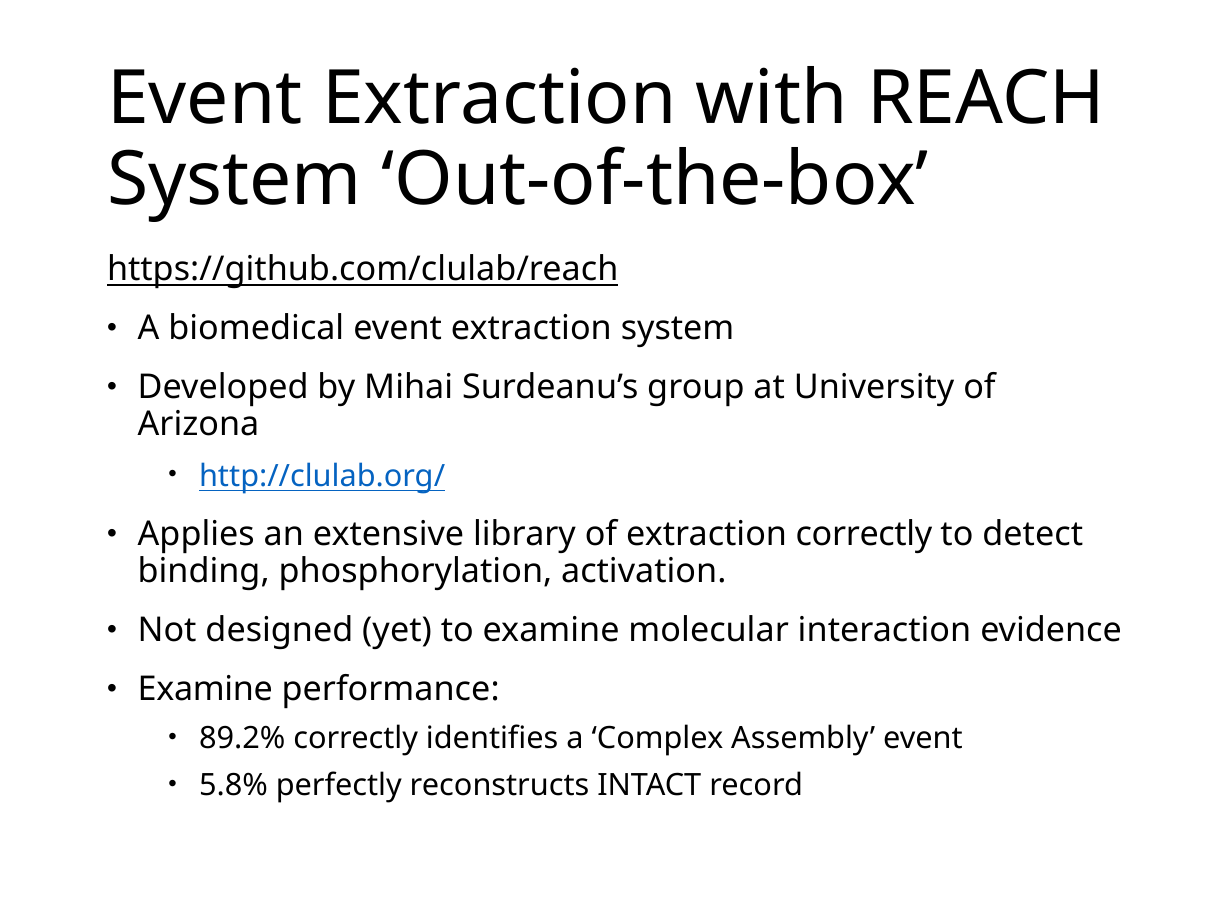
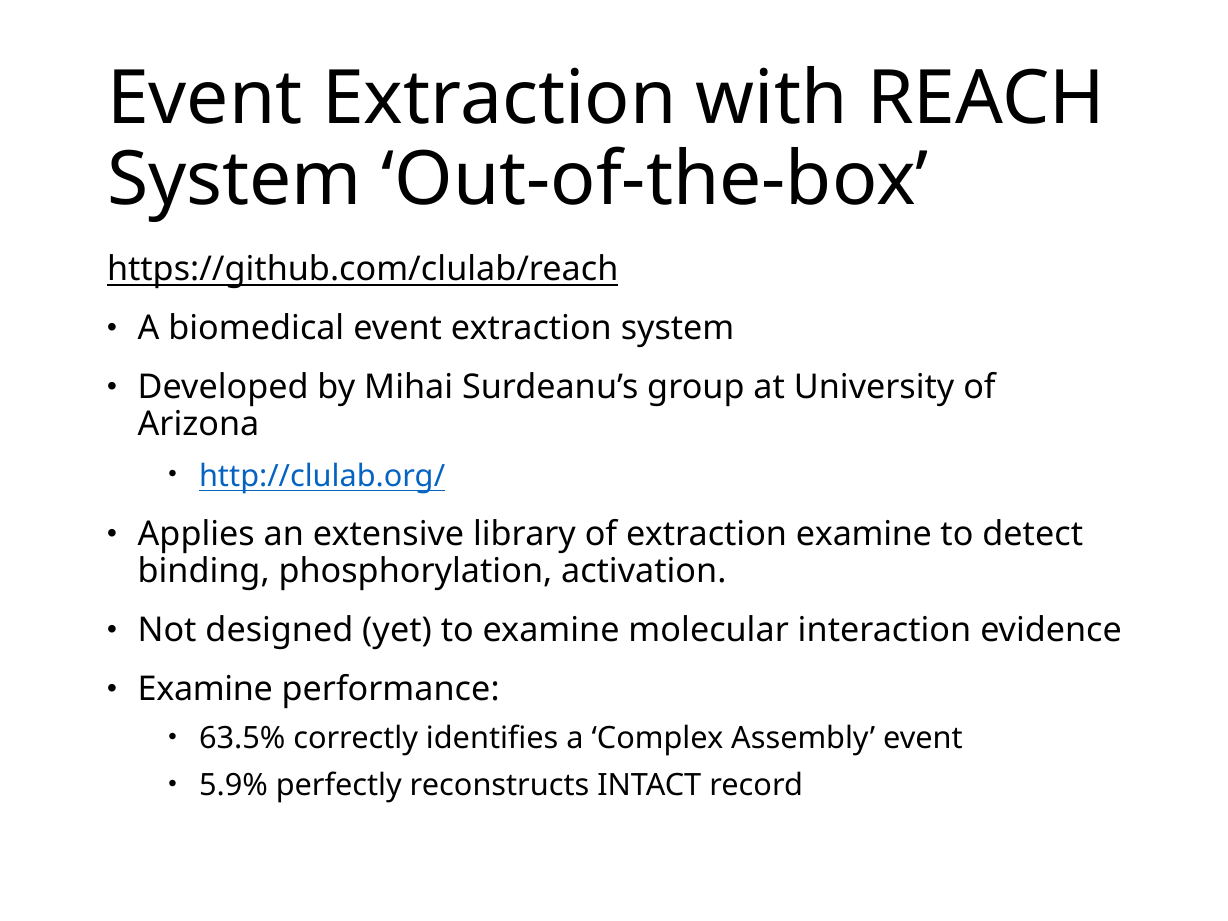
extraction correctly: correctly -> examine (864, 535)
89.2%: 89.2% -> 63.5% (242, 738)
5.8%: 5.8% -> 5.9% (233, 785)
